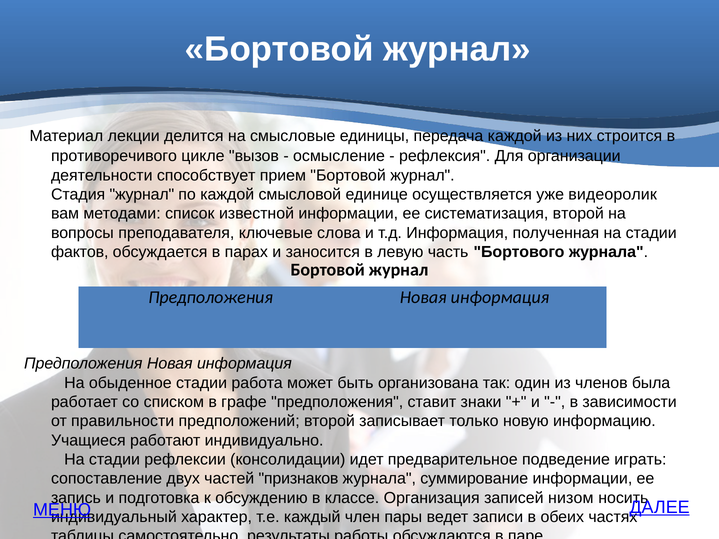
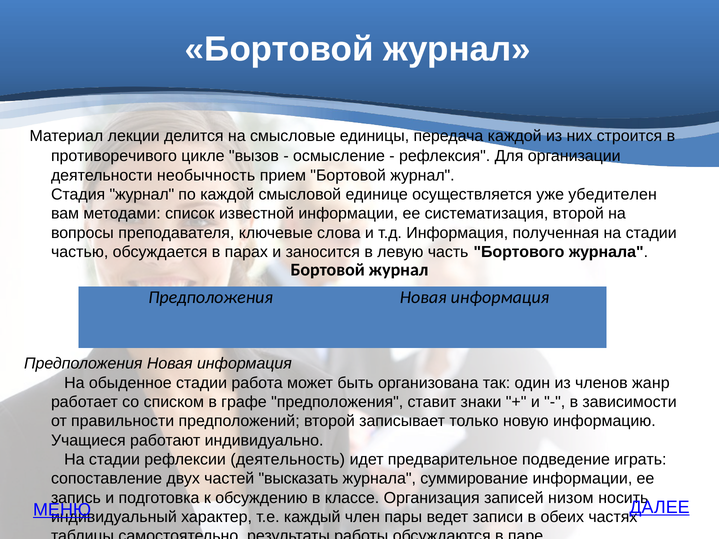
способствует: способствует -> необычность (206, 175)
видеоролик: видеоролик -> убедителен (613, 195)
фактов: фактов -> частью (80, 252)
была: была -> жанр (651, 383)
консолидации: консолидации -> деятельность (288, 460)
признаков: признаков -> высказать (298, 479)
